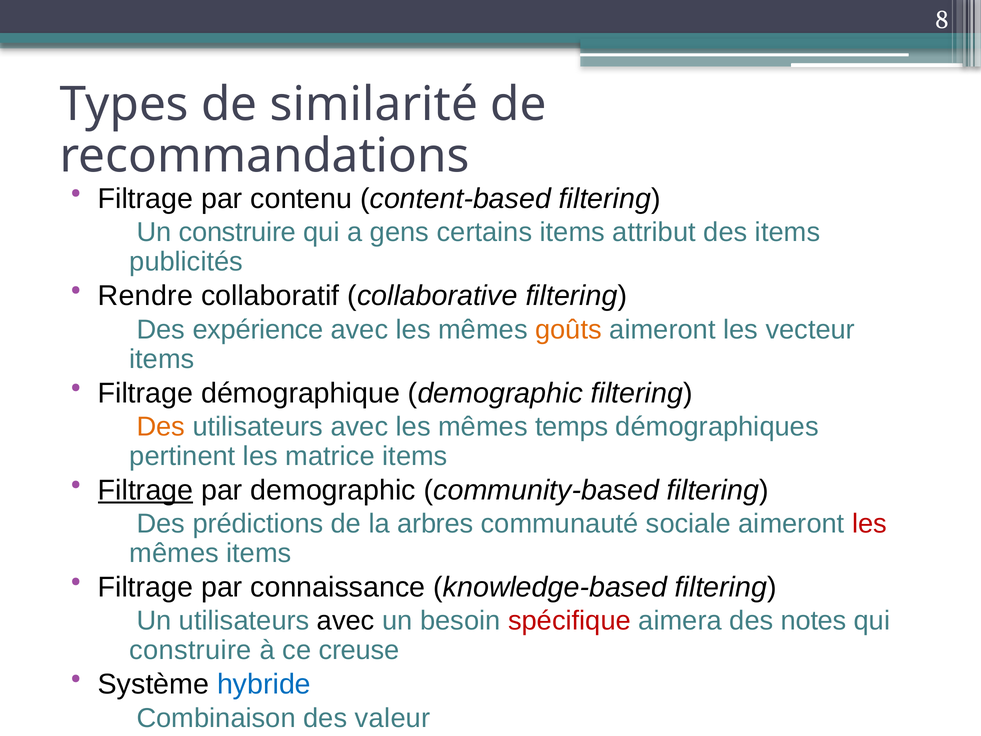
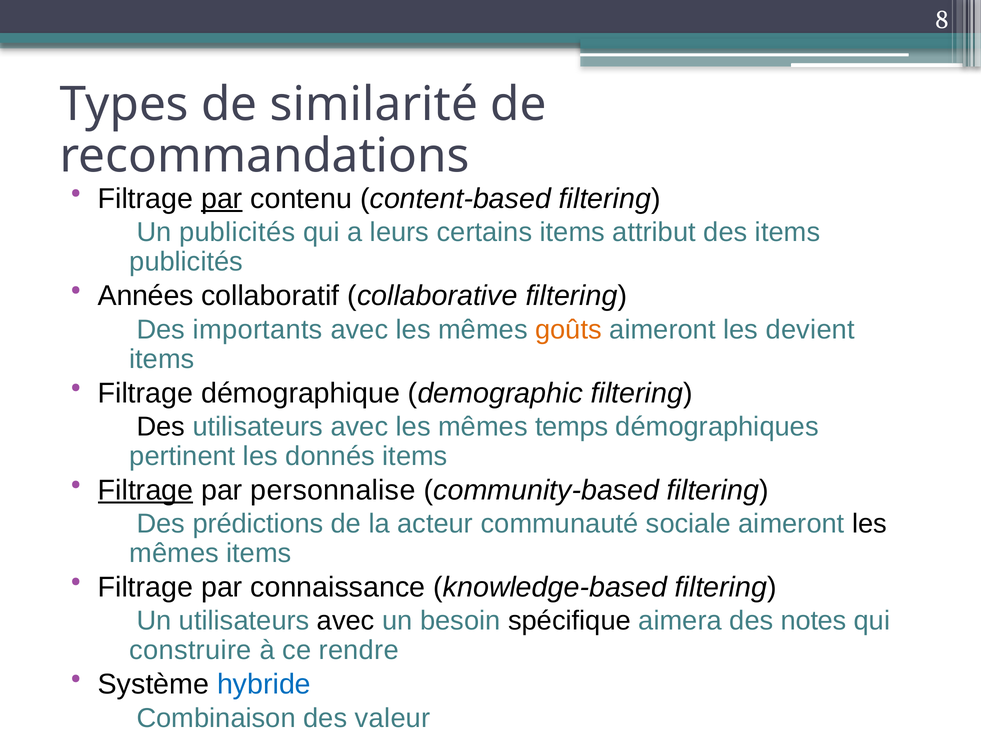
par underline: none -> present (222, 199)
Un construire: construire -> publicités (237, 232)
gens: gens -> leurs (400, 232)
Rendre: Rendre -> Années (146, 296)
expérience: expérience -> importants (258, 329)
vecteur: vecteur -> devient (810, 329)
Des colour: orange -> black (161, 427)
matrice: matrice -> donnés (330, 456)
par demographic: demographic -> personnalise (333, 490)
arbres: arbres -> acteur (435, 524)
les colour: red -> black (870, 524)
spécifique colour: red -> black (569, 621)
creuse: creuse -> rendre (359, 650)
